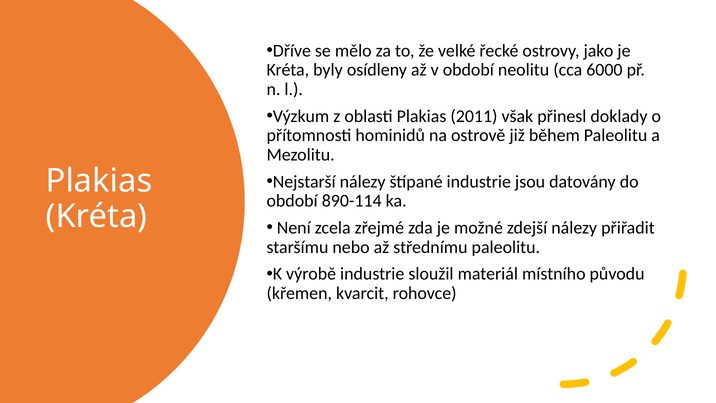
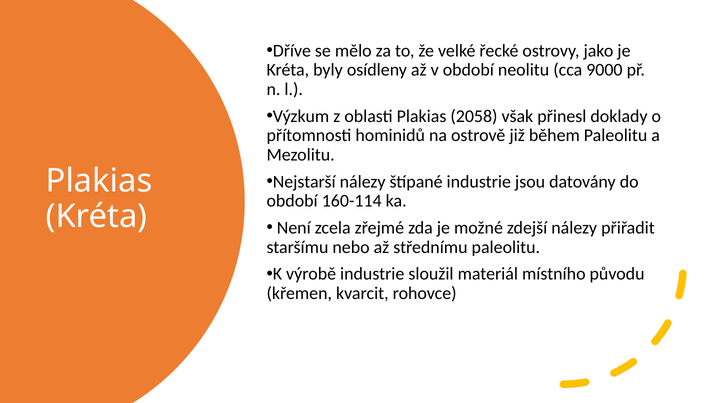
6000: 6000 -> 9000 (604, 70)
2011: 2011 -> 2058 (474, 116)
890-114: 890-114 -> 160-114 (352, 201)
